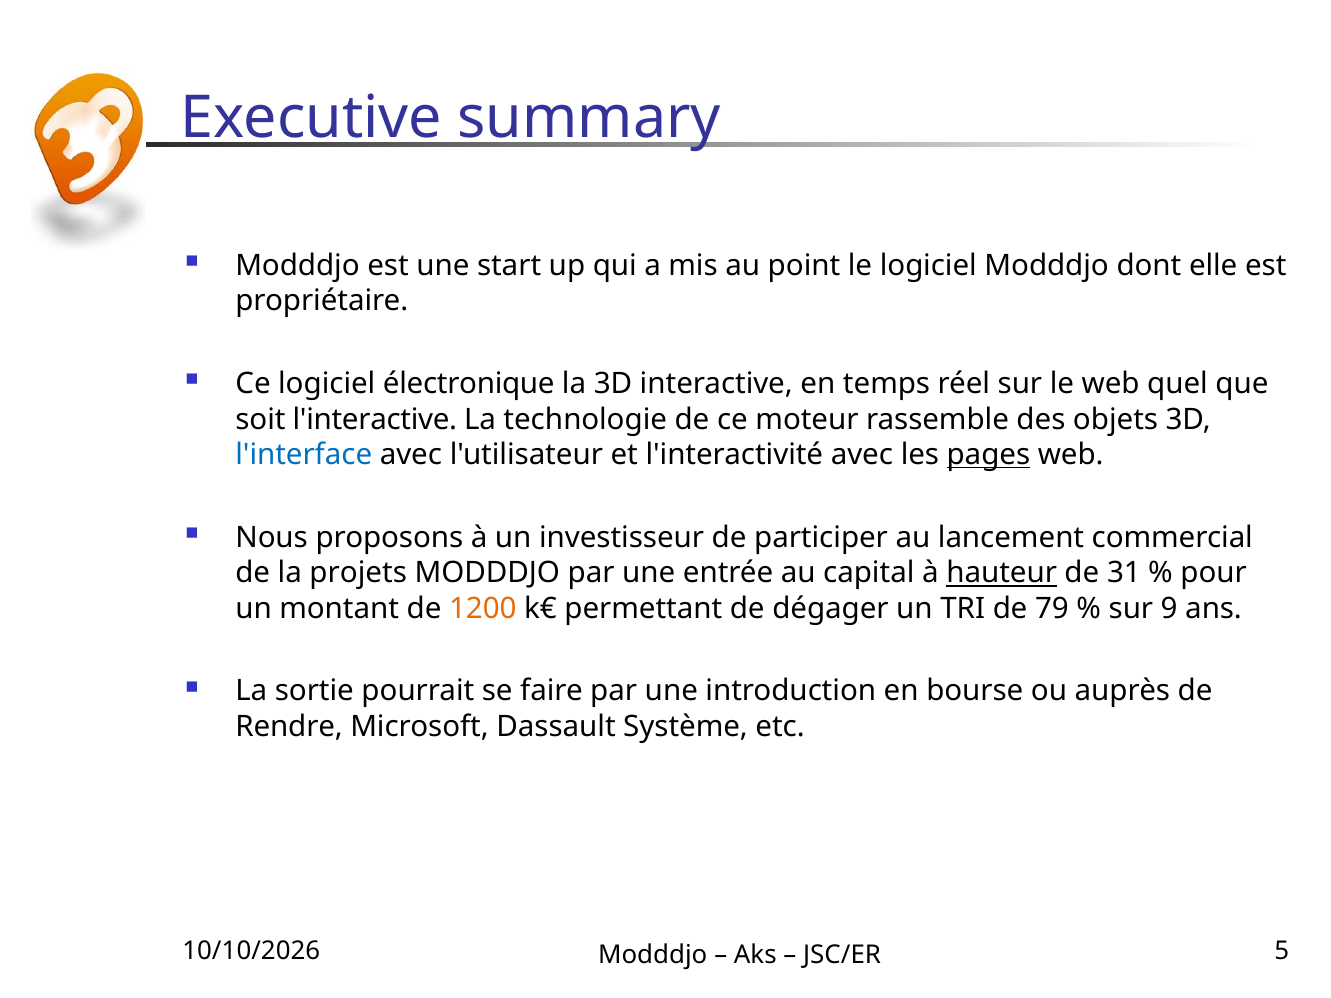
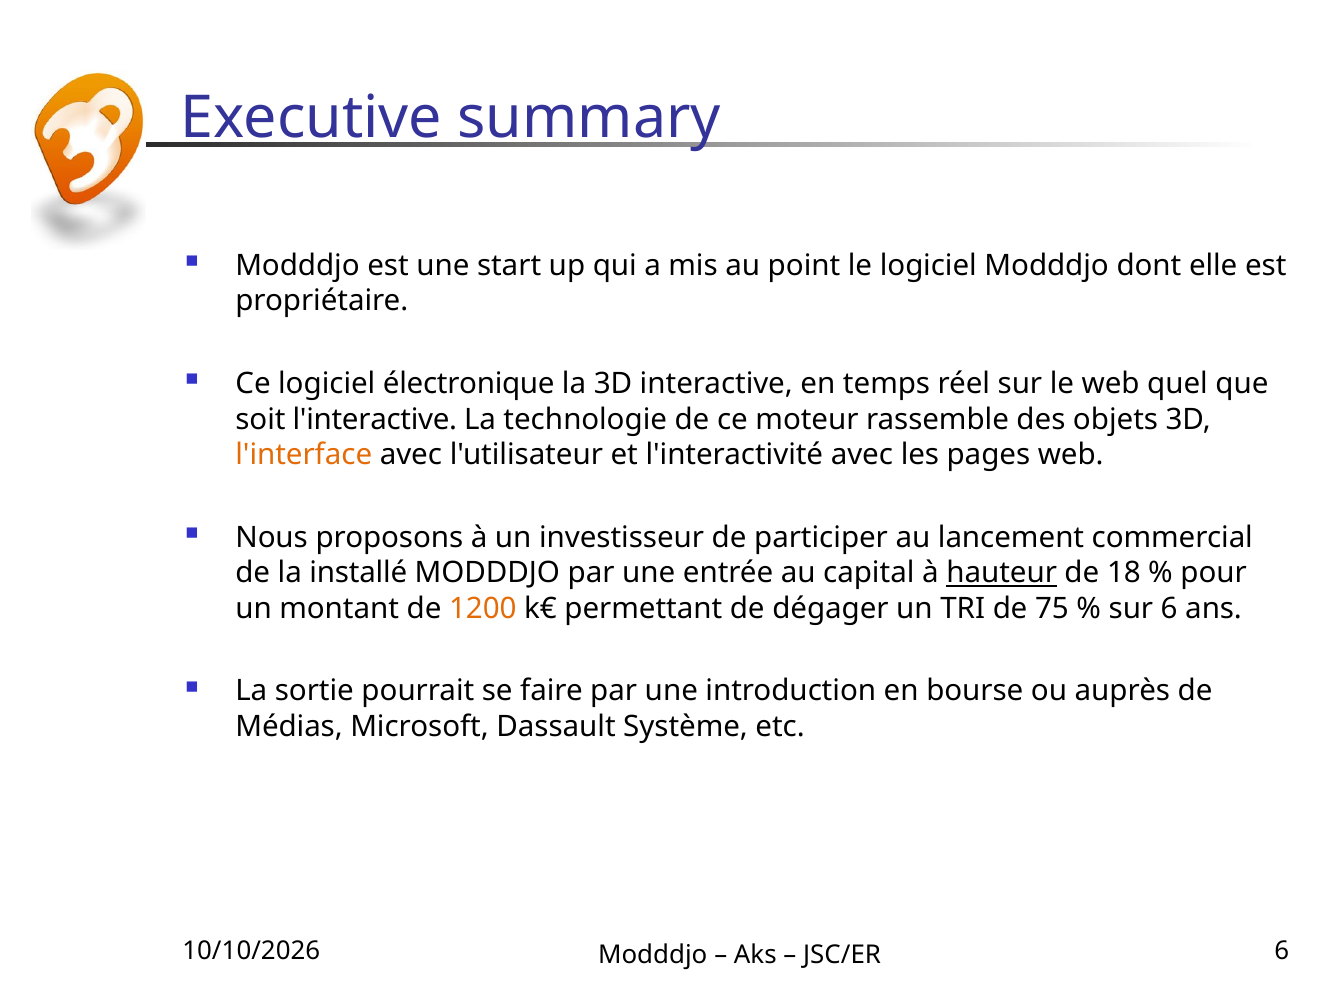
l'interface colour: blue -> orange (304, 455)
pages underline: present -> none (988, 455)
projets: projets -> installé (358, 573)
31: 31 -> 18 (1124, 573)
79: 79 -> 75 (1052, 609)
sur 9: 9 -> 6 (1169, 609)
Rendre: Rendre -> Médias (289, 727)
5: 5 -> 6 (1282, 951)
